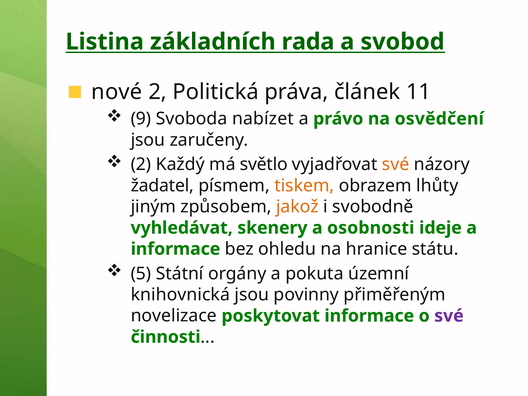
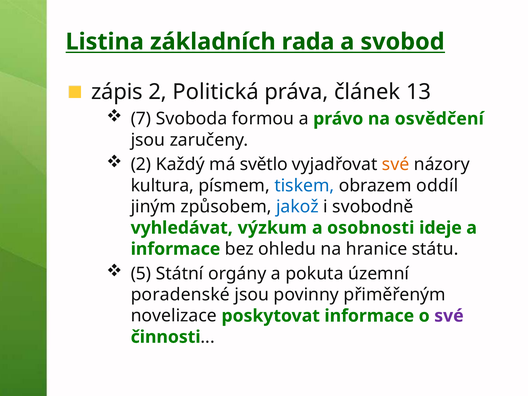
nové: nové -> zápis (117, 92)
11: 11 -> 13 (419, 92)
9: 9 -> 7 (141, 119)
nabízet: nabízet -> formou (263, 119)
žadatel: žadatel -> kultura (162, 186)
tiskem colour: orange -> blue (304, 186)
lhůty: lhůty -> oddíl (437, 186)
jakož colour: orange -> blue (297, 207)
skenery: skenery -> výzkum (272, 228)
knihovnická: knihovnická -> poradenské (180, 295)
